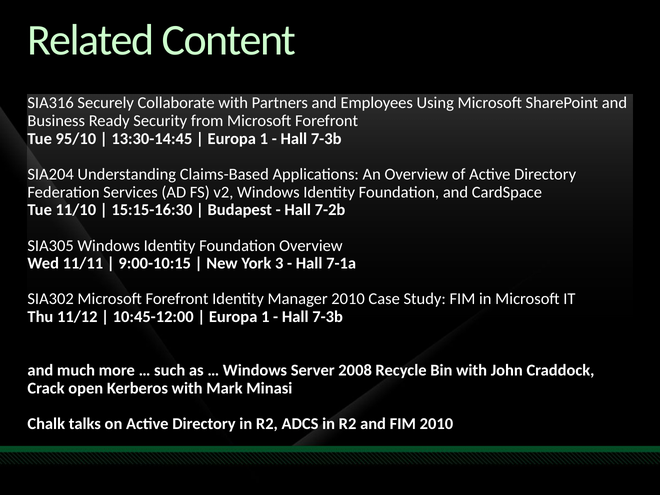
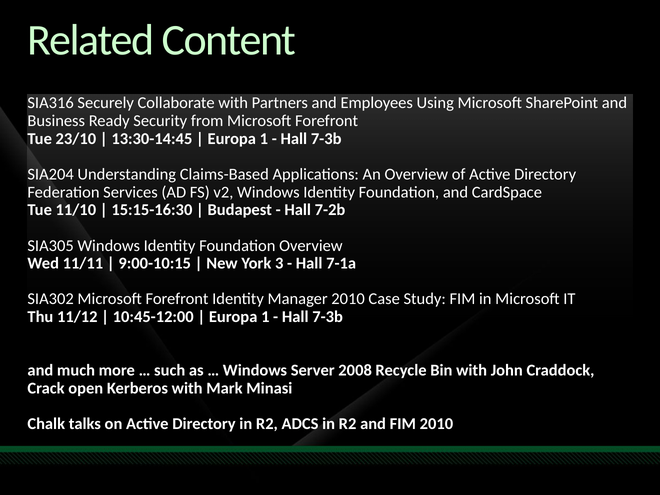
95/10: 95/10 -> 23/10 (76, 139)
